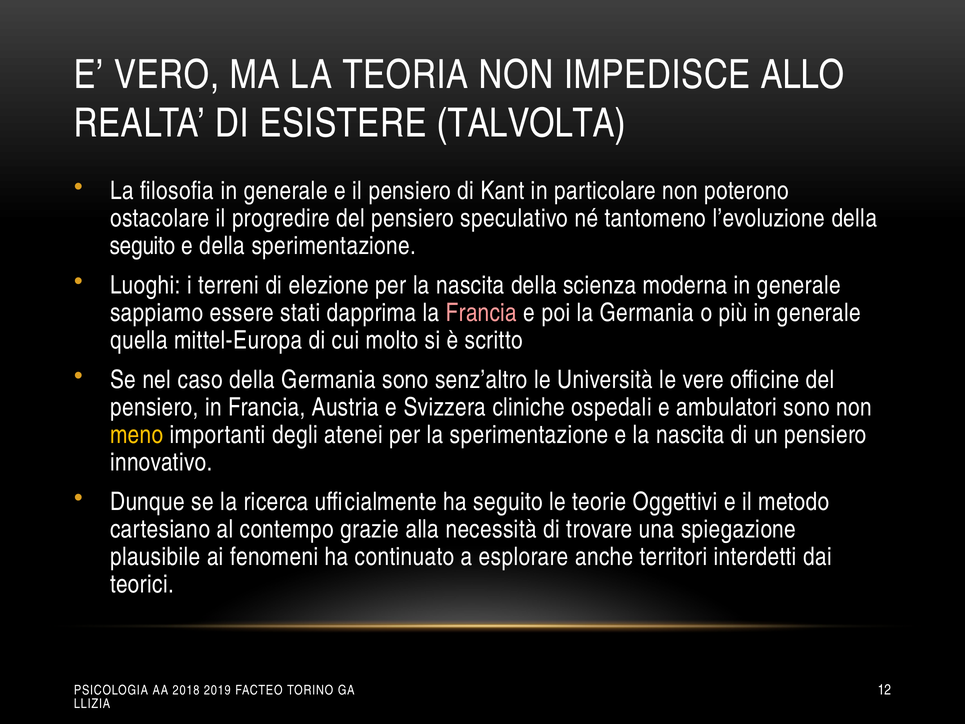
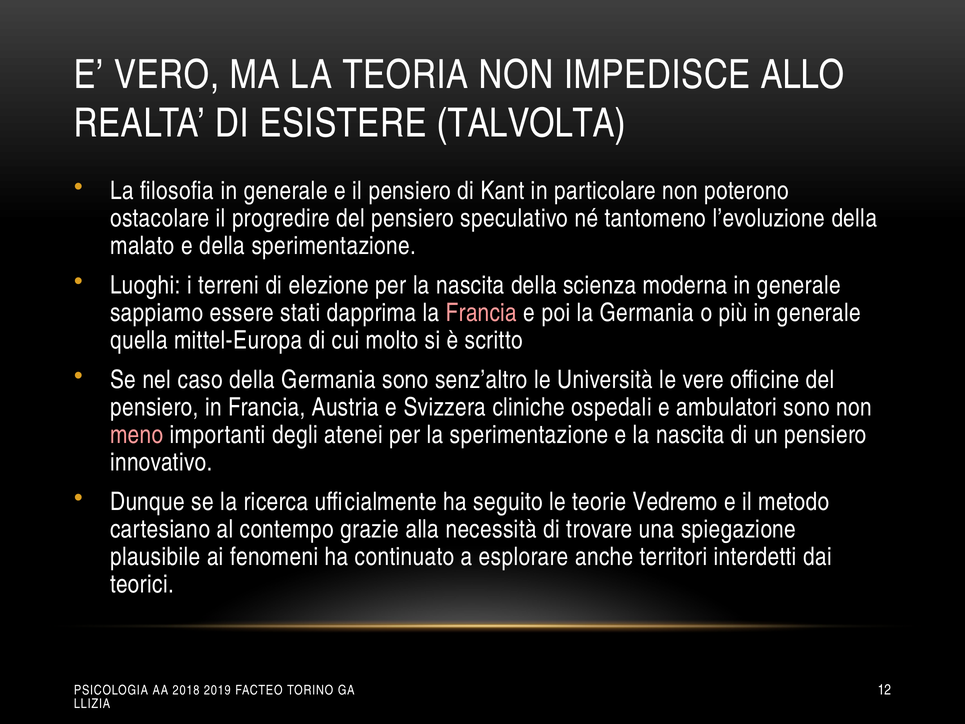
seguito: seguito -> malato (142, 246)
meno colour: yellow -> pink (137, 435)
Oggettivi: Oggettivi -> Vedremo (675, 502)
